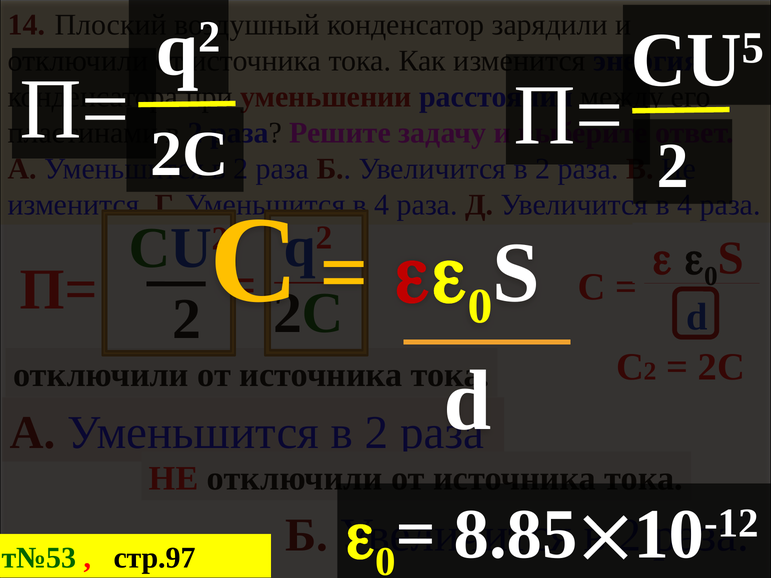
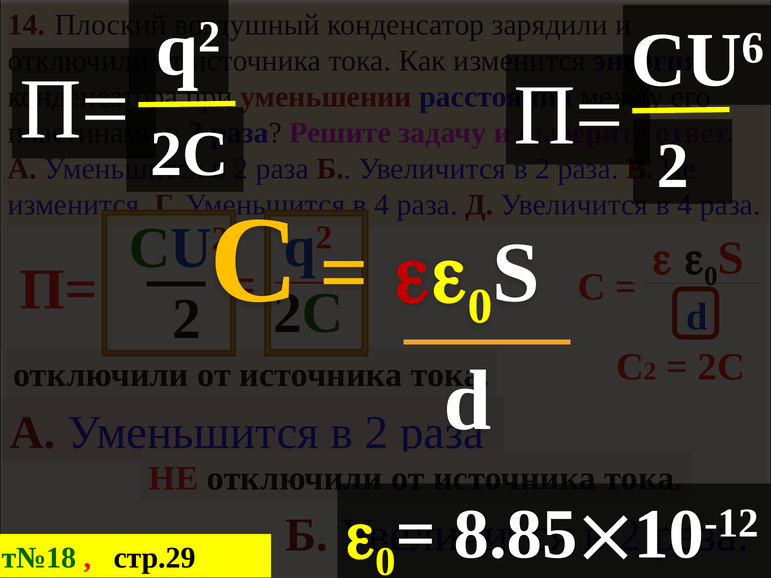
5: 5 -> 6 (753, 48)
т№53: т№53 -> т№18 (39, 558)
стр.97: стр.97 -> стр.29 (155, 558)
